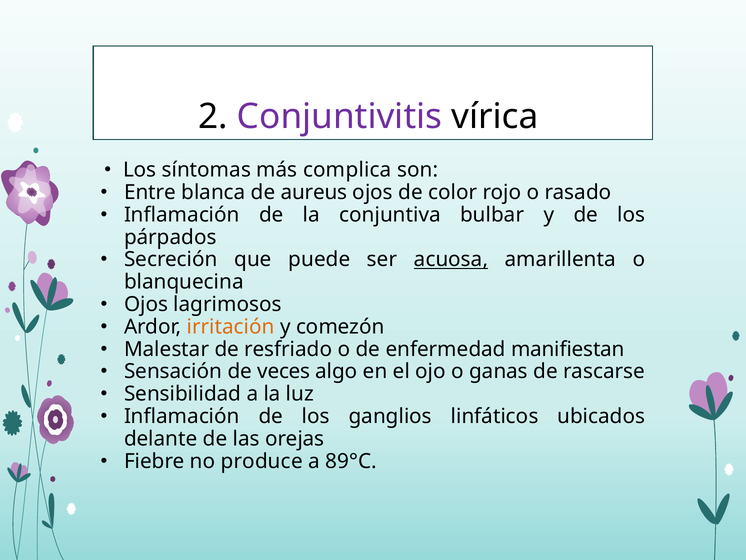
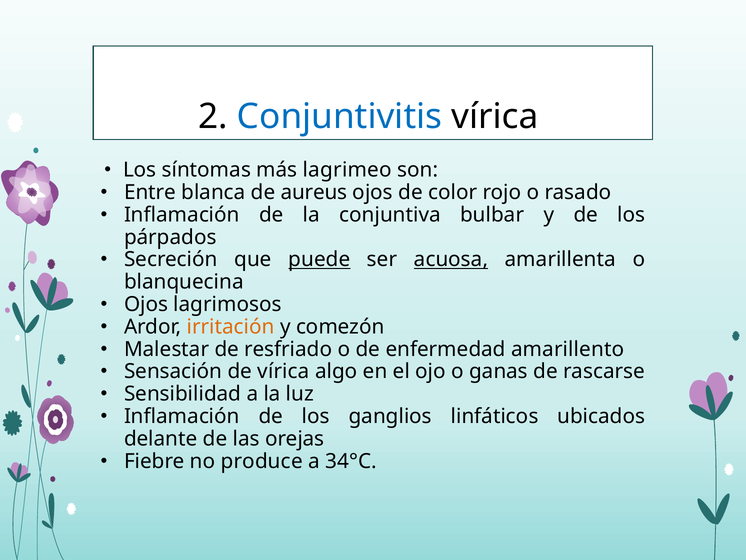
Conjuntivitis colour: purple -> blue (340, 116)
complica: complica -> lagrimeo (347, 170)
puede underline: none -> present (319, 259)
manifiestan: manifiestan -> amarillento (568, 349)
de veces: veces -> vírica (284, 371)
89°C: 89°C -> 34°C (351, 461)
